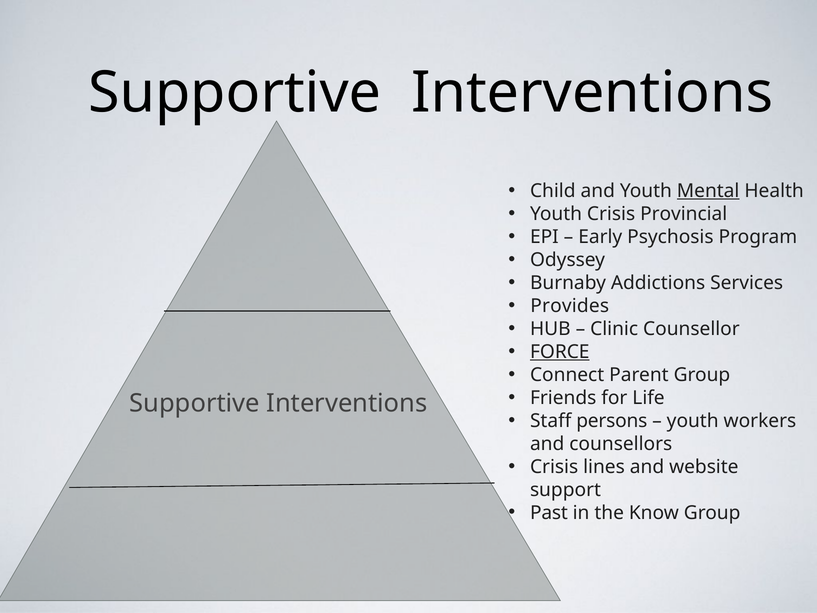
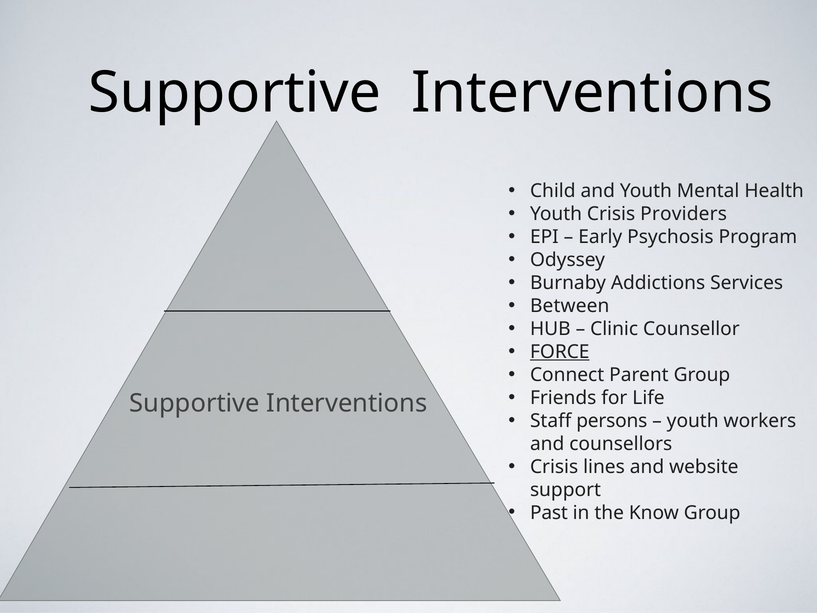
Mental underline: present -> none (708, 191)
Provincial: Provincial -> Providers (684, 214)
Provides: Provides -> Between (570, 306)
